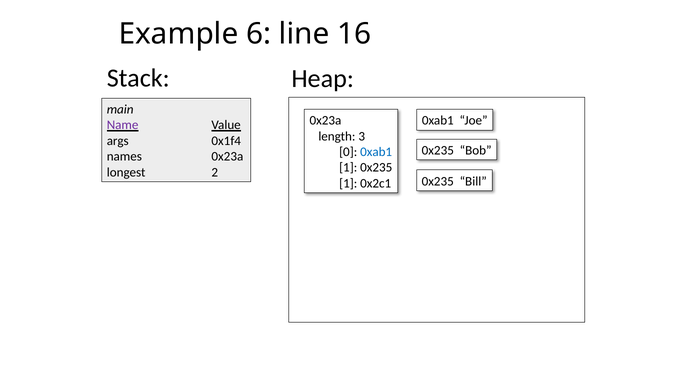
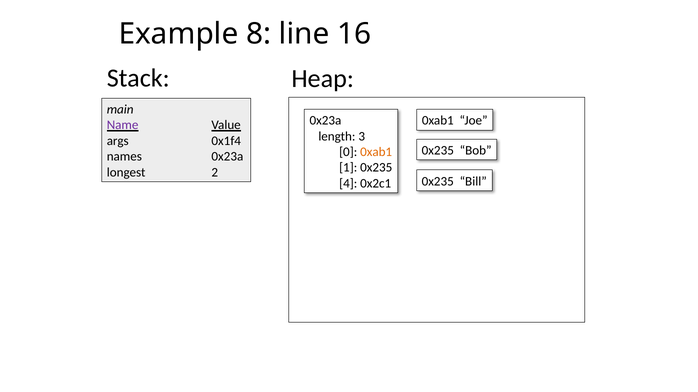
6: 6 -> 8 (259, 34)
0xab1 colour: blue -> orange (376, 152)
1: 1 -> 4 (348, 184)
